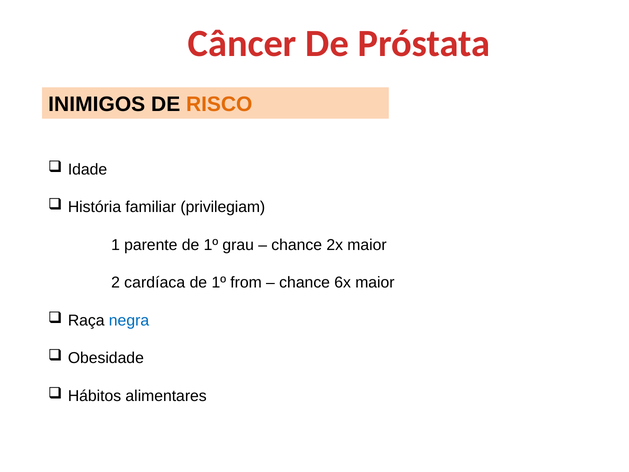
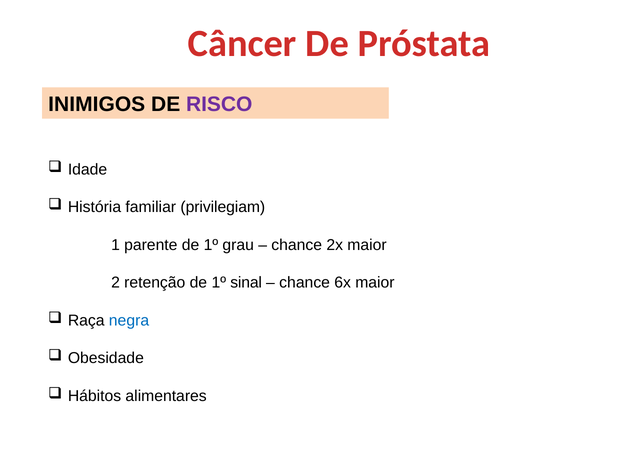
RISCO colour: orange -> purple (219, 104)
cardíaca: cardíaca -> retenção (155, 283)
from: from -> sinal (246, 283)
